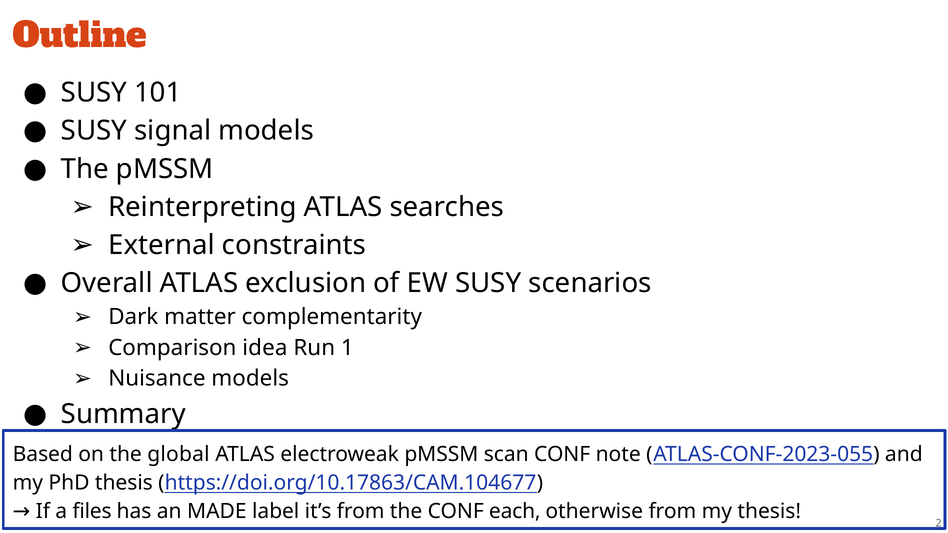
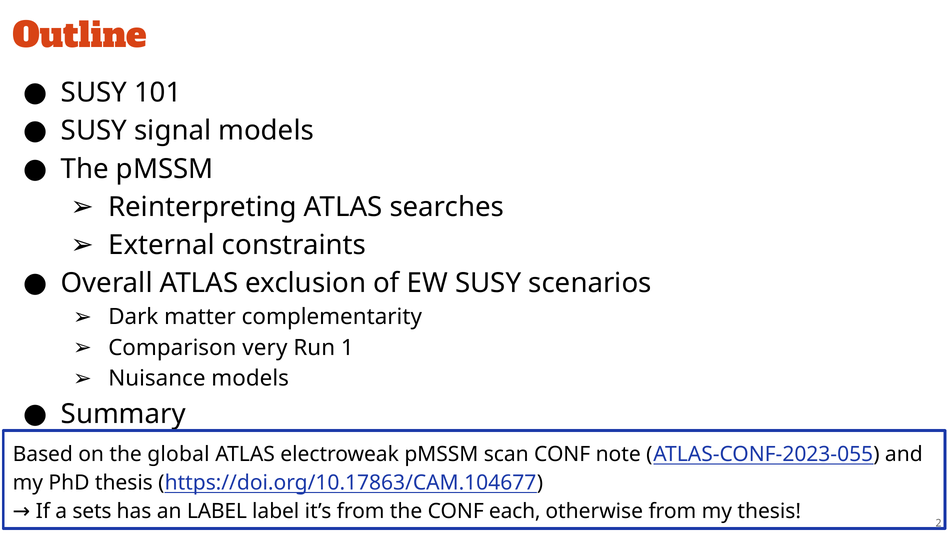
idea: idea -> very (265, 348)
files: files -> sets (92, 512)
an MADE: MADE -> LABEL (217, 512)
